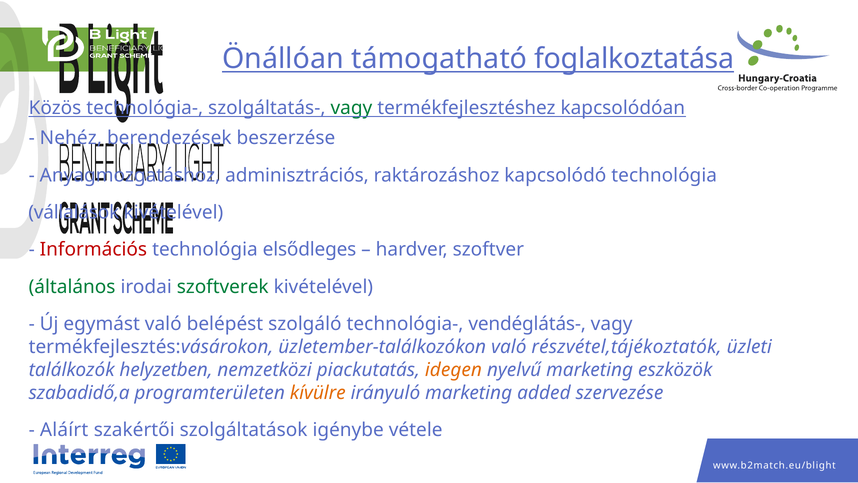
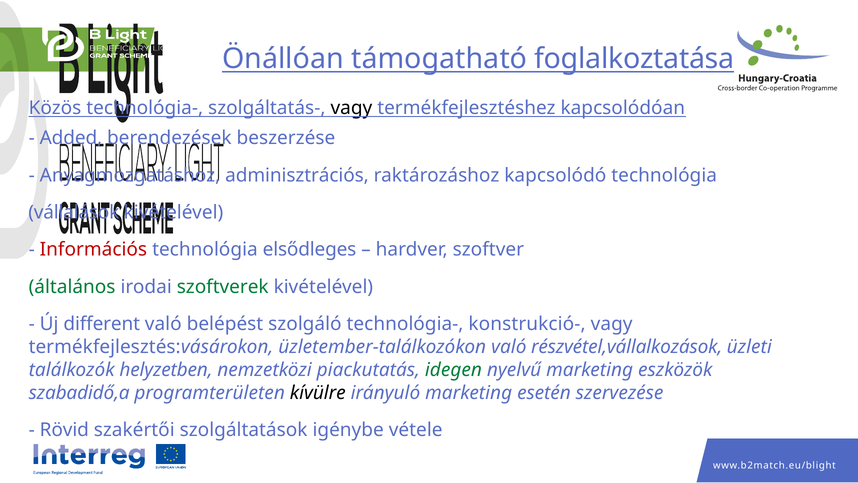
vagy colour: green -> black (351, 108)
Nehéz: Nehéz -> Added (71, 138)
egymást: egymást -> different (102, 324)
vendéglátás-: vendéglátás- -> konstrukció- (527, 324)
részvétel,tájékoztatók: részvétel,tájékoztatók -> részvétel,vállalkozások (627, 347)
idegen colour: orange -> green (453, 370)
kívülre colour: orange -> black (318, 393)
added: added -> esetén (544, 393)
Aláírt: Aláírt -> Rövid (64, 430)
